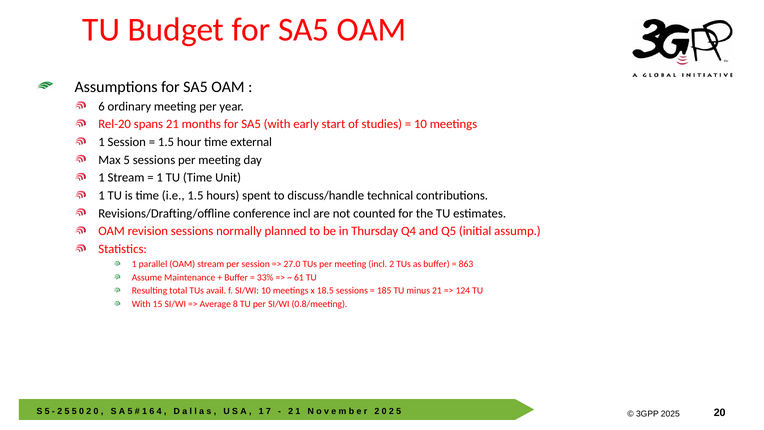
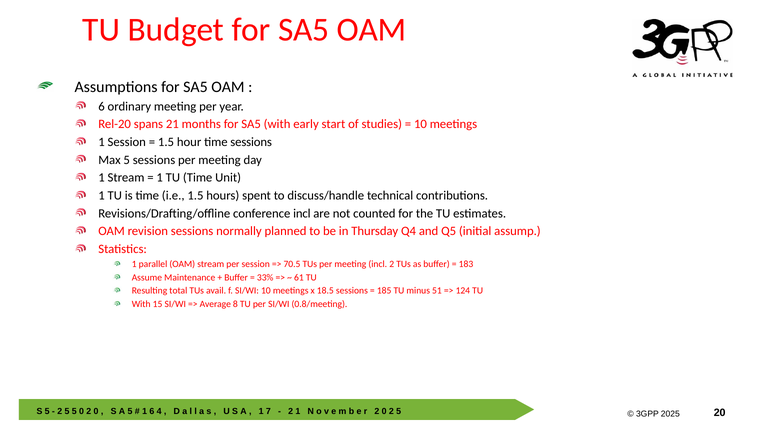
time external: external -> sessions (251, 142)
27.0: 27.0 -> 70.5 (292, 264)
863: 863 -> 183 (466, 264)
minus 21: 21 -> 51 (437, 291)
